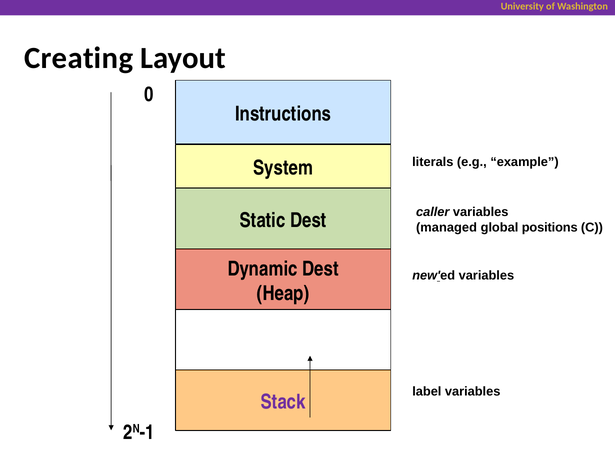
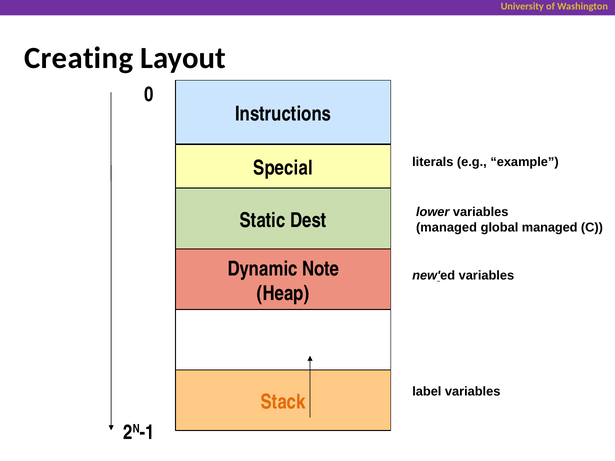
System: System -> Special (283, 168)
caller: caller -> lower (433, 212)
global positions: positions -> managed (550, 228)
Dynamic Dest: Dest -> Note (321, 269)
Stack colour: purple -> orange (283, 402)
